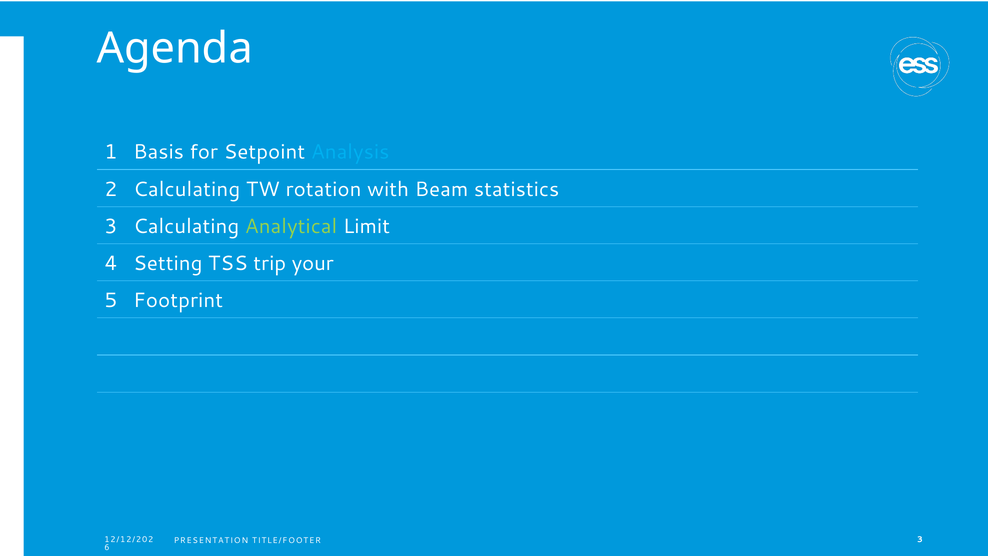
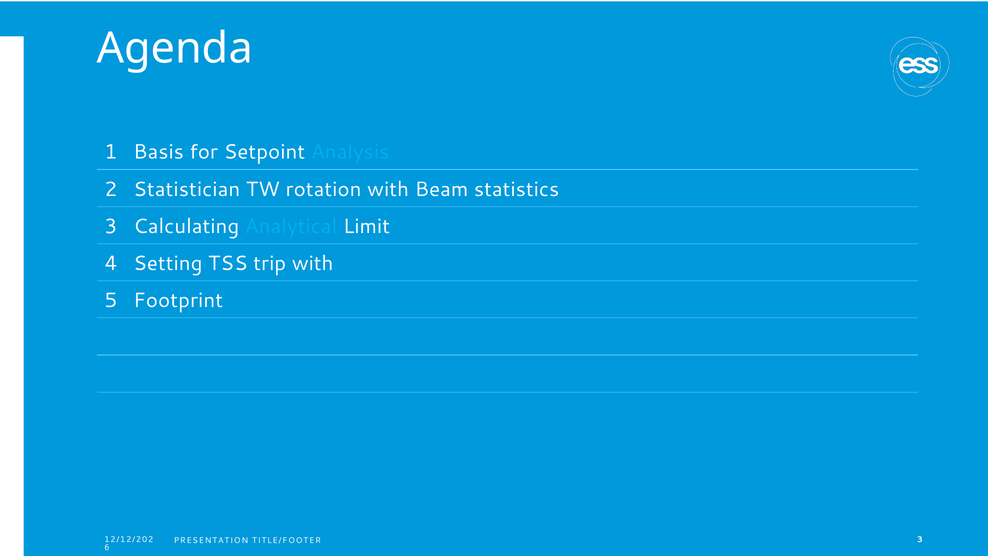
2 Calculating: Calculating -> Statistician (187, 189)
Analytical colour: light green -> light blue (291, 226)
trip your: your -> with (313, 263)
